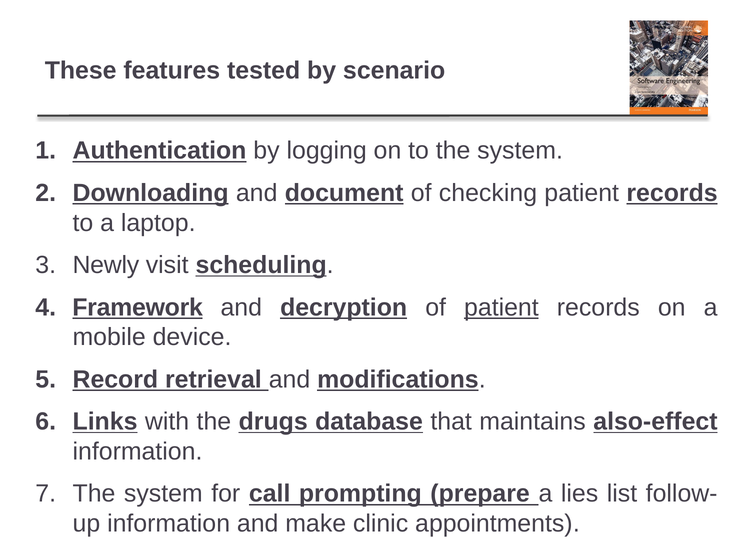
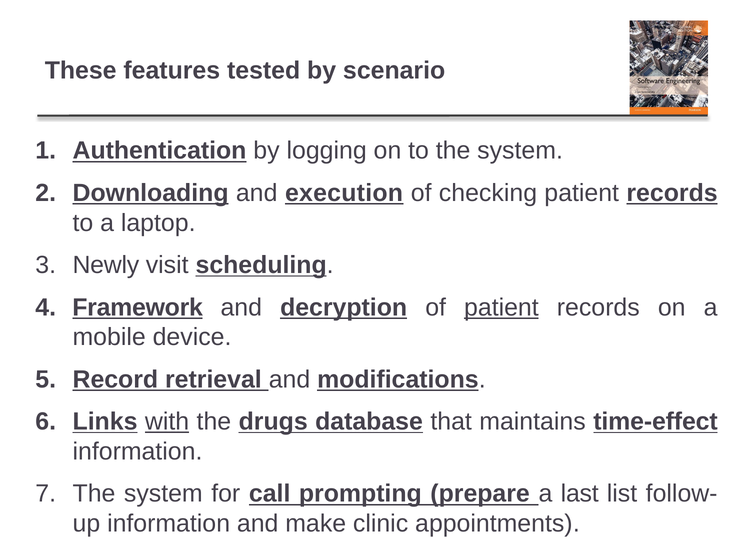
document: document -> execution (344, 193)
with underline: none -> present (167, 422)
also-effect: also-effect -> time-effect (656, 422)
lies: lies -> last (580, 494)
